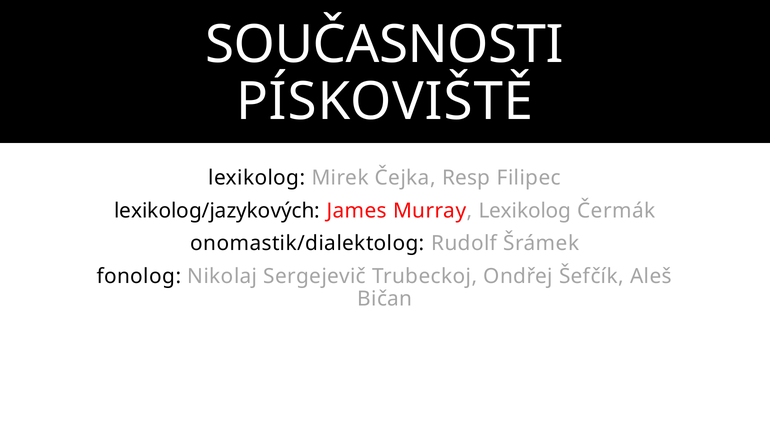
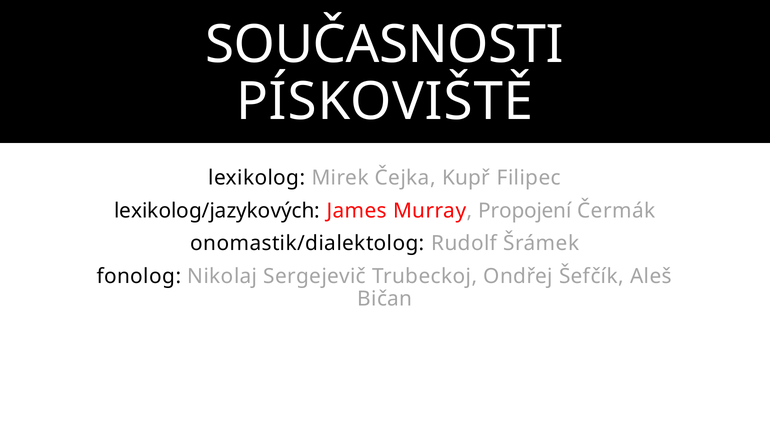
Resp: Resp -> Kupř (466, 178)
Murray Lexikolog: Lexikolog -> Propojení (525, 211)
